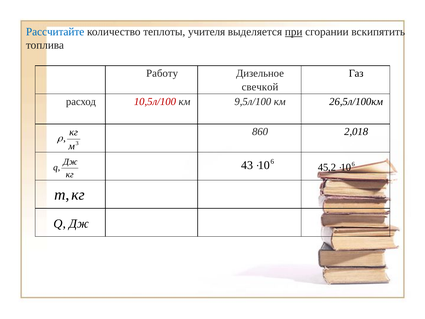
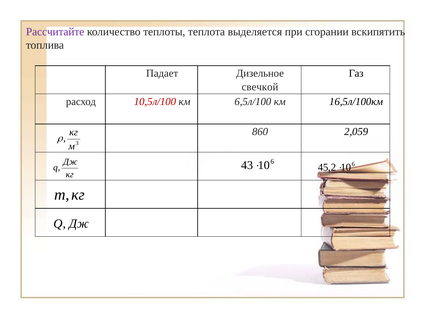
Рассчитайте colour: blue -> purple (55, 32)
учителя: учителя -> теплота (207, 32)
при underline: present -> none (294, 32)
Работу: Работу -> Падает (162, 73)
9,5л/100: 9,5л/100 -> 6,5л/100 (253, 101)
26,5л/100км: 26,5л/100км -> 16,5л/100км (356, 101)
2,018: 2,018 -> 2,059 (356, 132)
